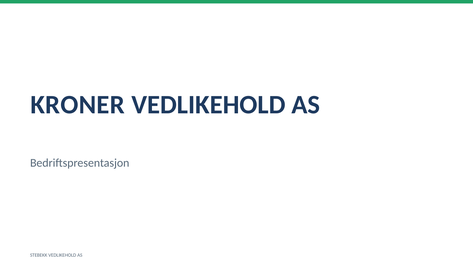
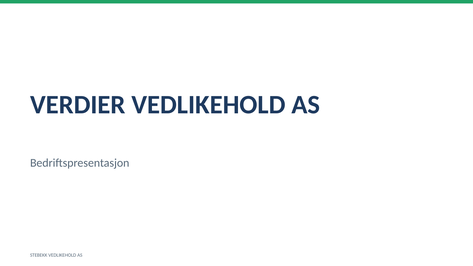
KRONER: KRONER -> VERDIER (78, 105)
